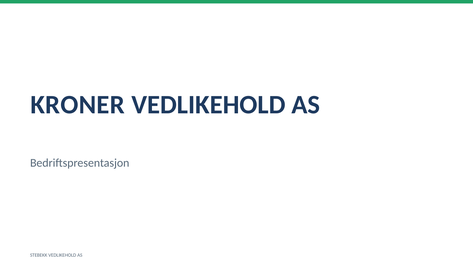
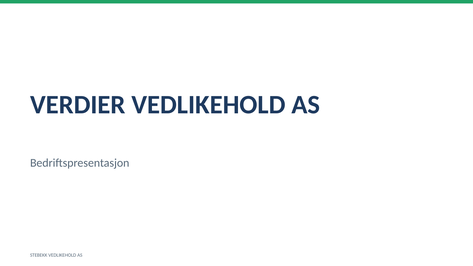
KRONER: KRONER -> VERDIER (78, 105)
